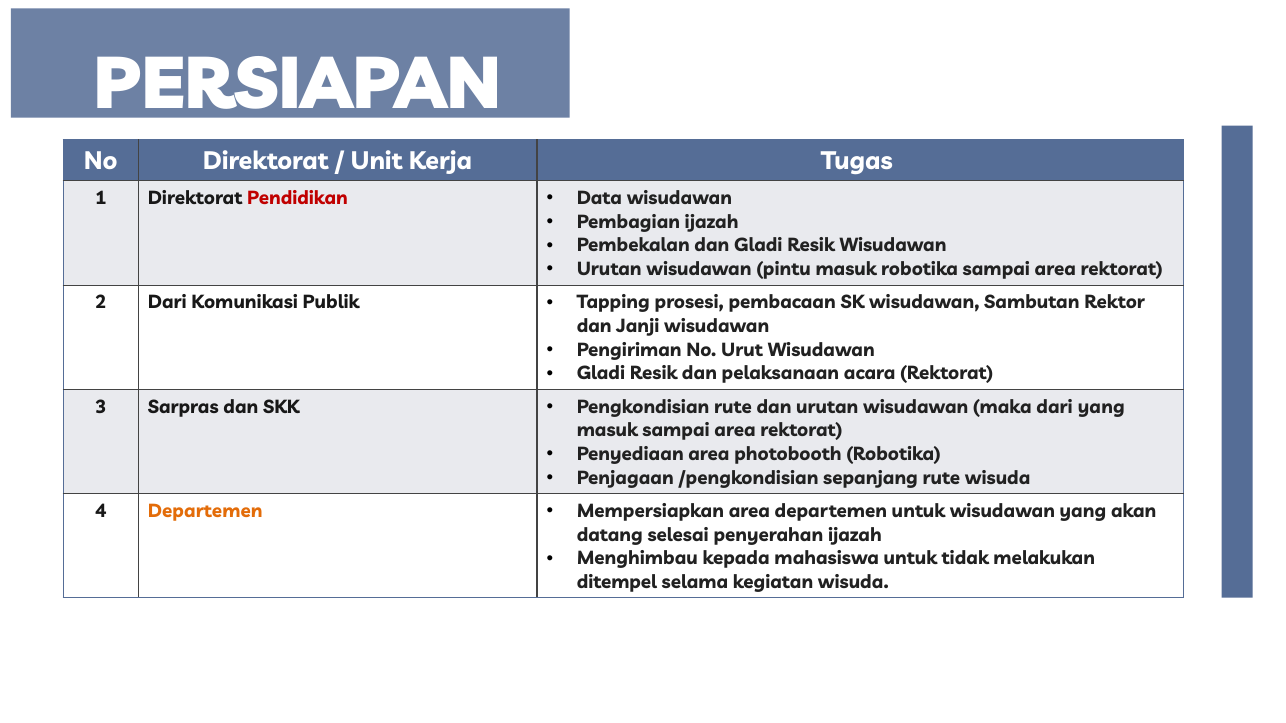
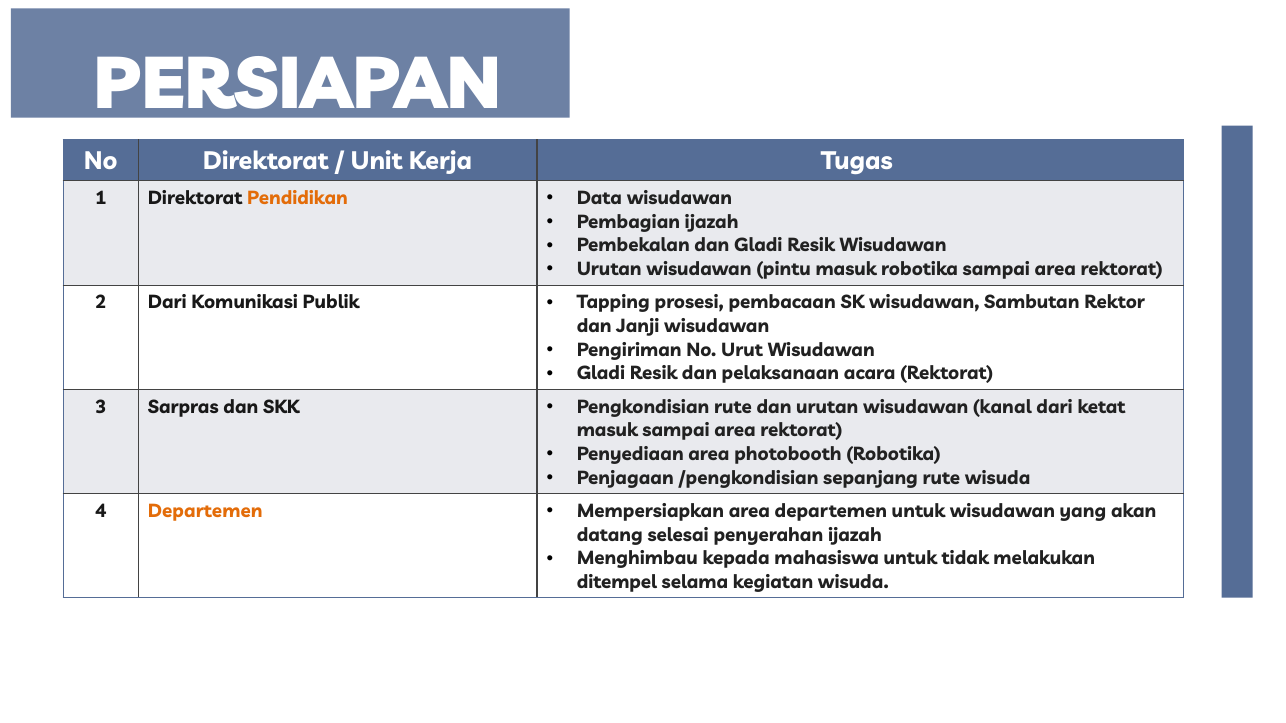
Pendidikan colour: red -> orange (297, 199)
maka: maka -> kanal (1002, 407)
dari yang: yang -> ketat (1101, 407)
